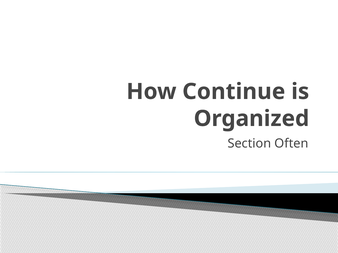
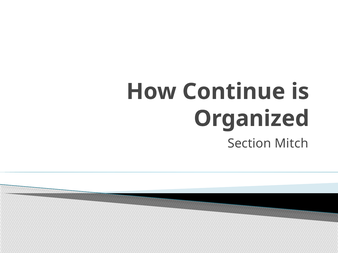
Often: Often -> Mitch (291, 144)
